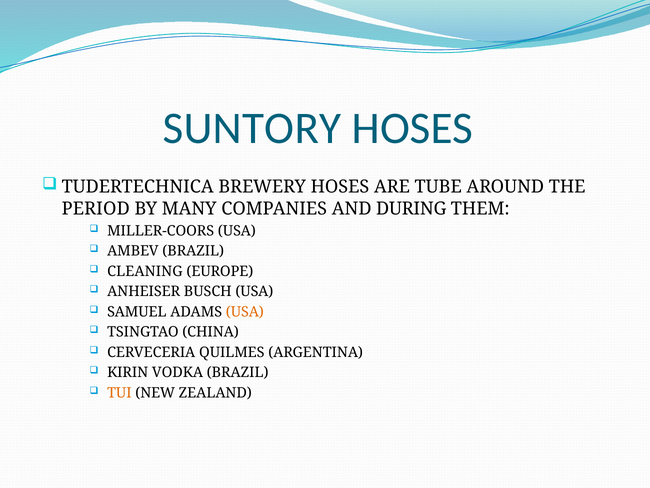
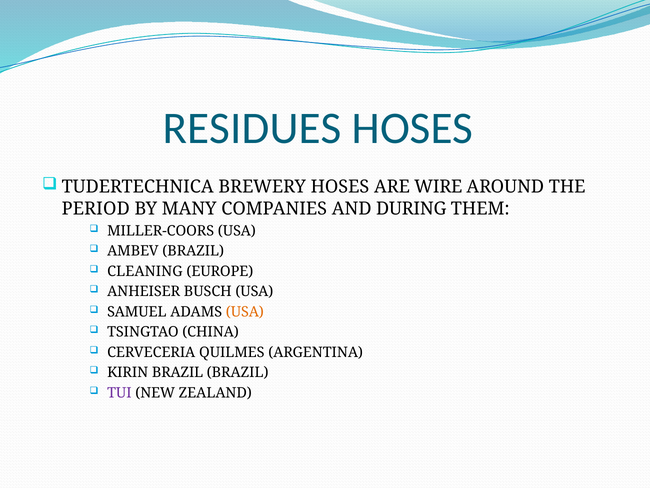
SUNTORY: SUNTORY -> RESIDUES (252, 128)
TUBE: TUBE -> WIRE (438, 187)
KIRIN VODKA: VODKA -> BRAZIL (178, 372)
TUI colour: orange -> purple (119, 392)
